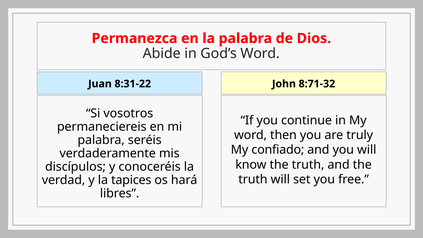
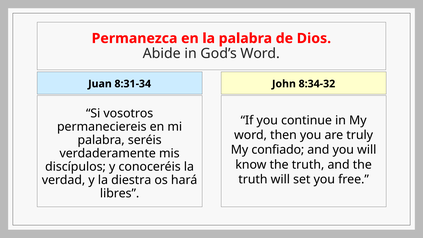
8:31-22: 8:31-22 -> 8:31-34 (133, 84)
8:71-32: 8:71-32 -> 8:34-32 (317, 84)
tapices: tapices -> diestra (131, 180)
